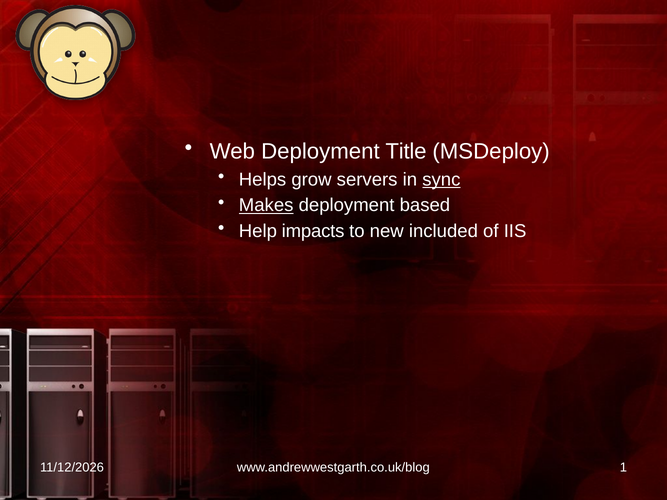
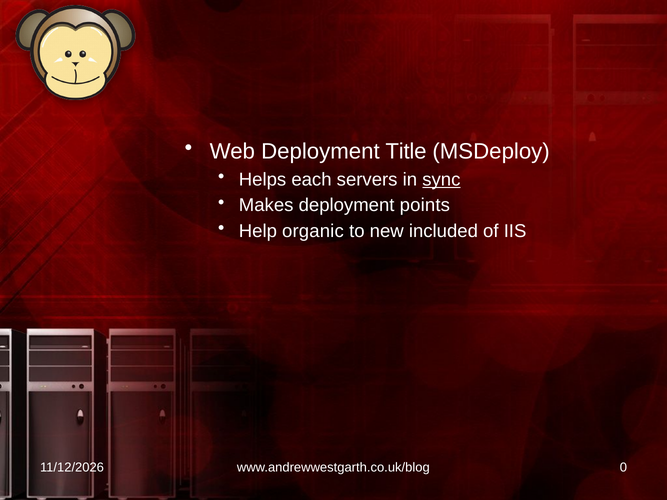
grow: grow -> each (311, 180)
Makes underline: present -> none (266, 205)
based: based -> points (425, 205)
impacts: impacts -> organic (313, 231)
1: 1 -> 0 (623, 468)
